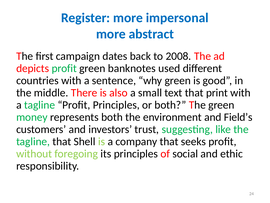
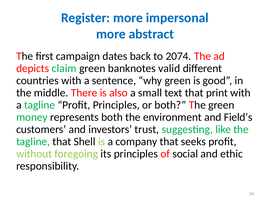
2008: 2008 -> 2074 (178, 56)
depicts profit: profit -> claim (64, 68)
used: used -> valid (169, 68)
